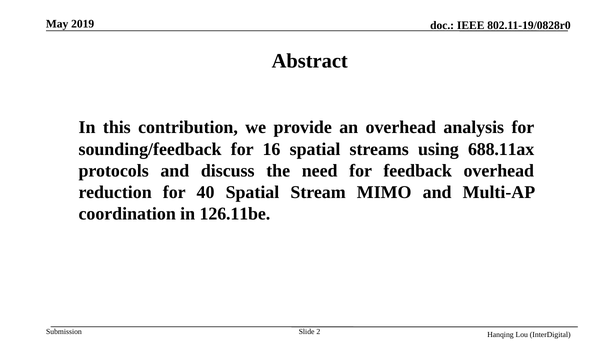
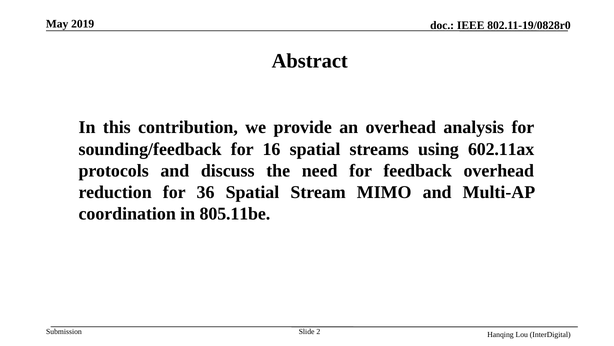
688.11ax: 688.11ax -> 602.11ax (501, 149)
40: 40 -> 36 (206, 192)
126.11be: 126.11be -> 805.11be (235, 213)
